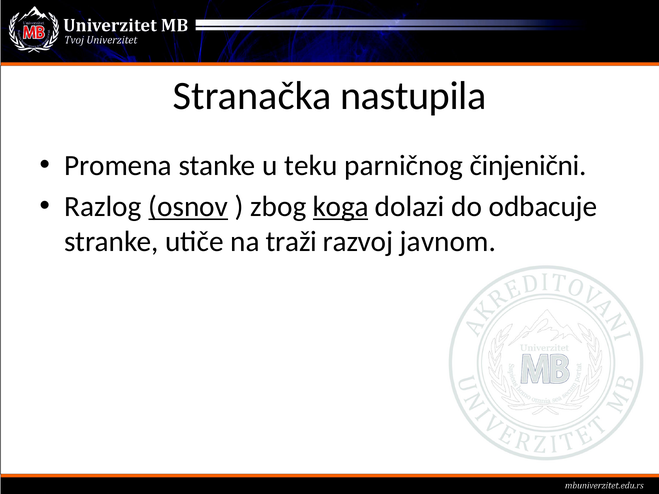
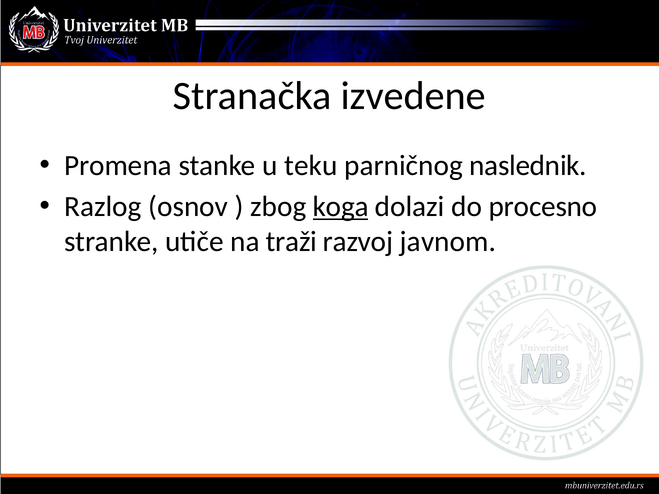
nastupila: nastupila -> izvedene (413, 96)
činjenični: činjenični -> naslednik (528, 166)
osnov underline: present -> none (188, 207)
odbacuje: odbacuje -> procesno (543, 207)
